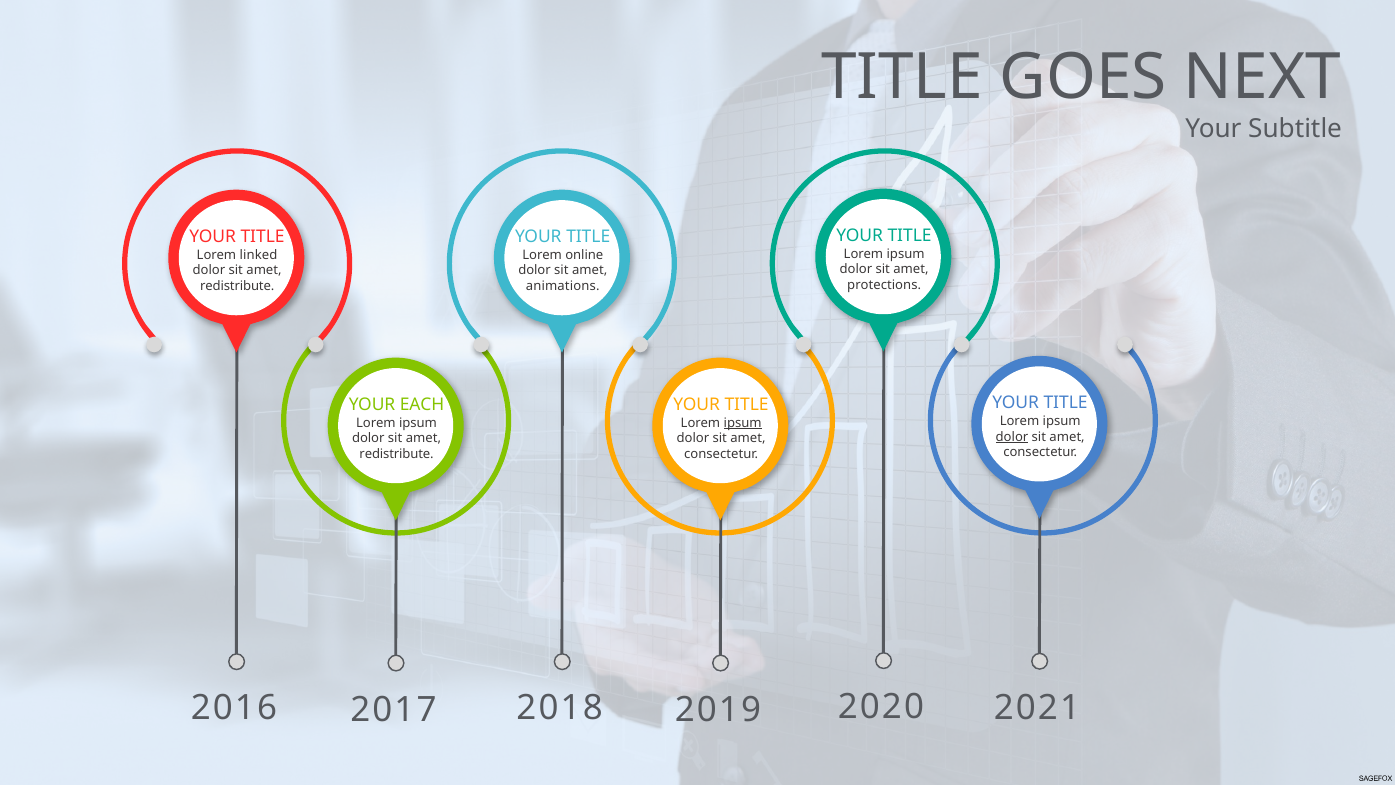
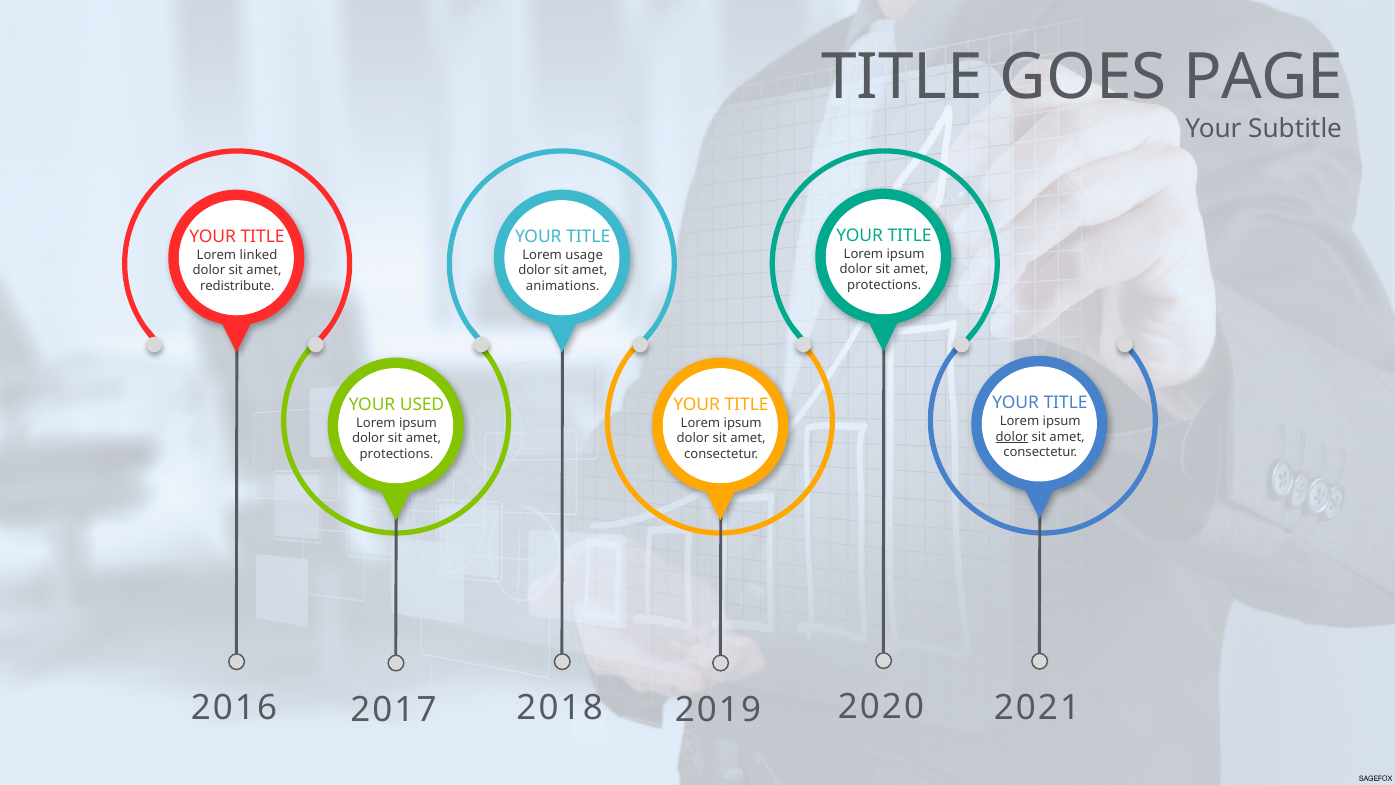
NEXT: NEXT -> PAGE (1263, 77)
online: online -> usage (584, 255)
EACH: EACH -> USED (422, 405)
ipsum underline: present -> none (743, 423)
redistribute: redistribute -> protections (397, 454)
